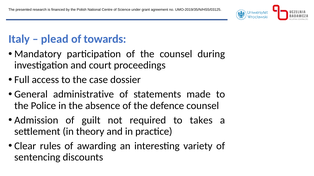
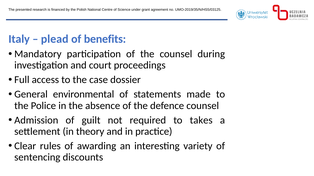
towards: towards -> benefits (105, 39)
administrative: administrative -> environmental (84, 95)
